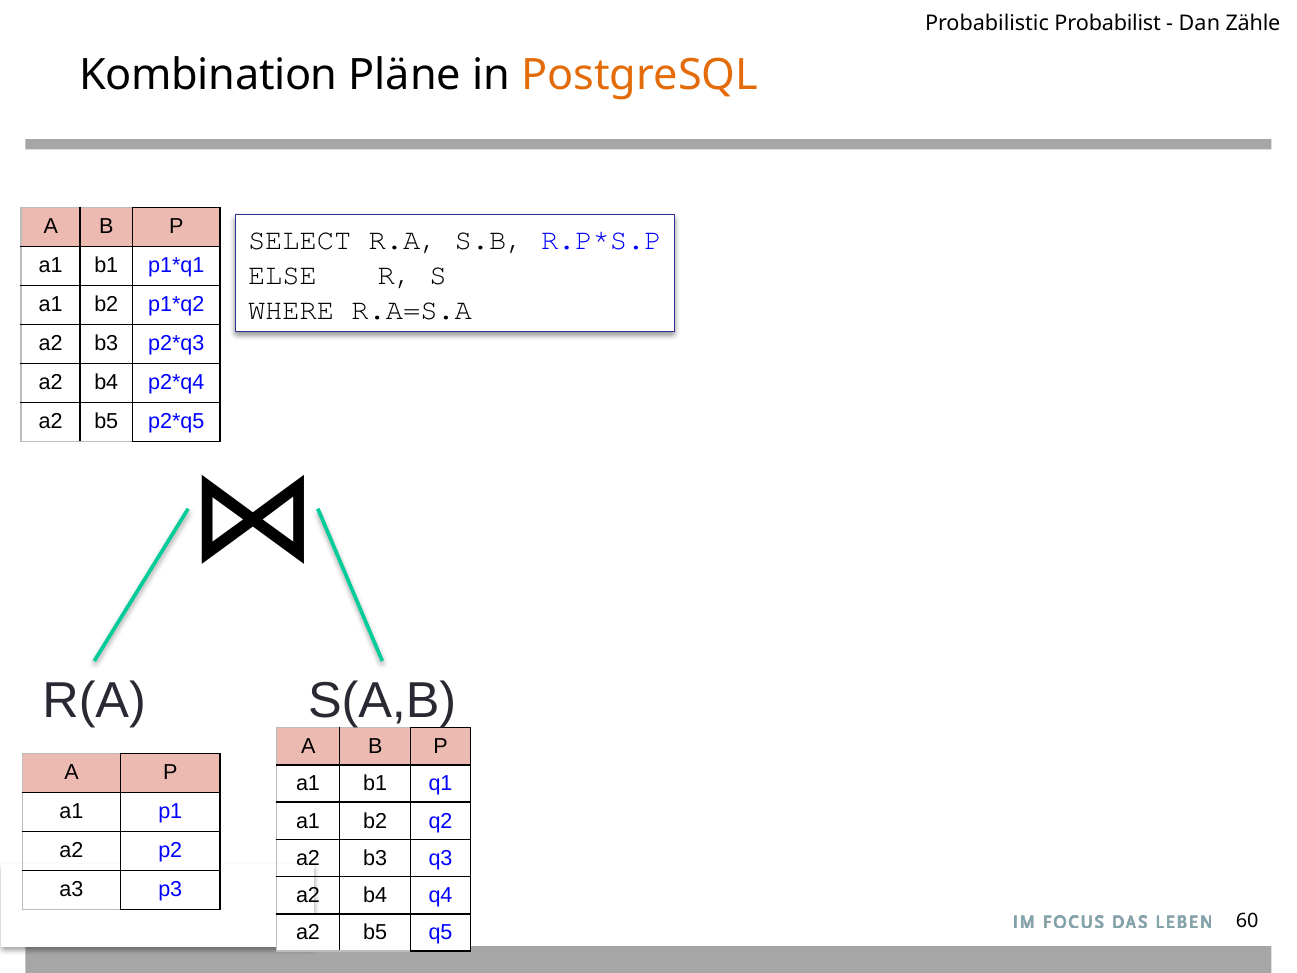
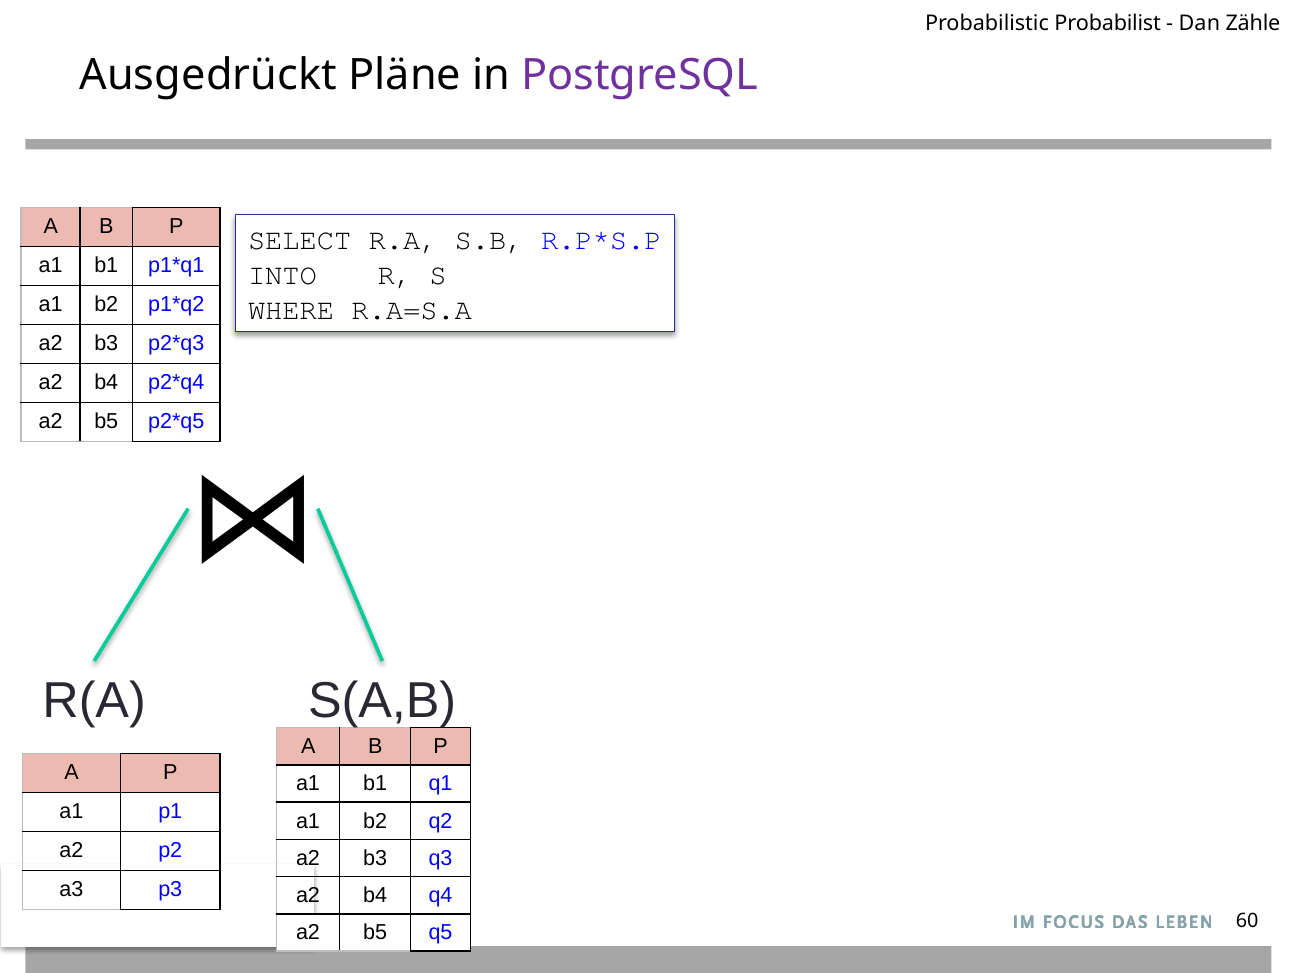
Kombination: Kombination -> Ausgedrückt (208, 75)
PostgreSQL colour: orange -> purple (640, 75)
ELSE: ELSE -> INTO (282, 275)
